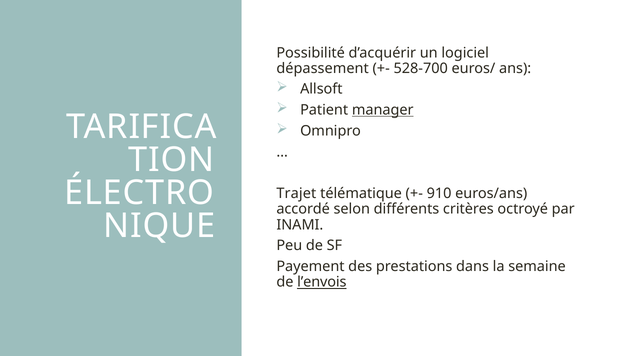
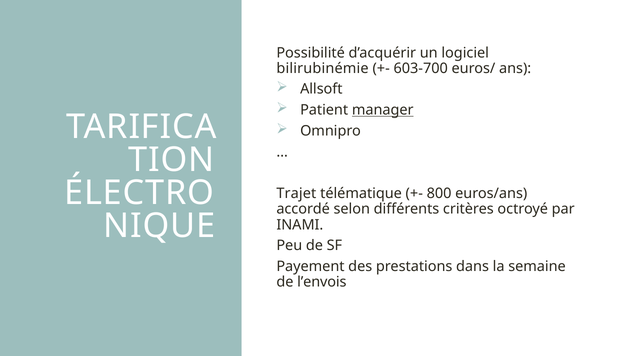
dépassement: dépassement -> bilirubinémie (323, 68)
528-700: 528-700 -> 603-700 (421, 68)
910: 910 -> 800 (439, 194)
l’envois underline: present -> none (322, 282)
